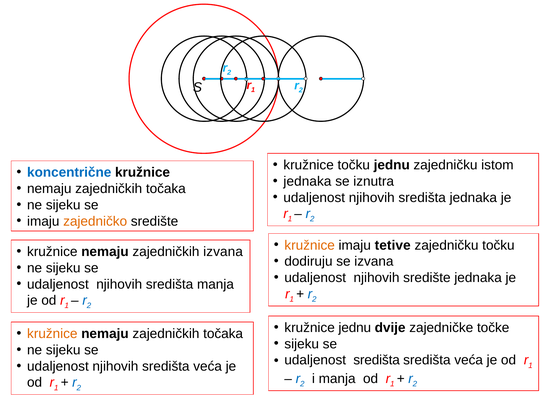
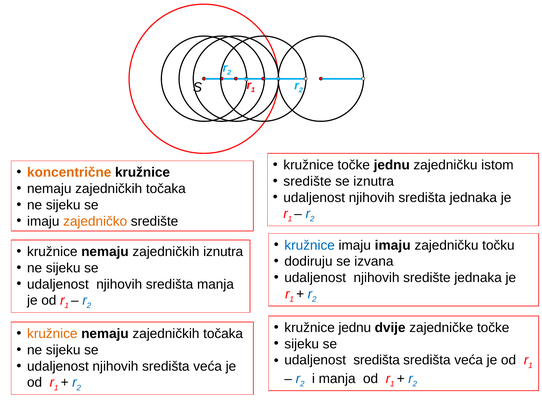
kružnice točku: točku -> točke (354, 165)
koncentrične colour: blue -> orange (69, 173)
jednaka: jednaka -> središte (307, 182)
kružnice colour: orange -> blue (310, 246)
imaju tetive: tetive -> imaju (393, 246)
zajedničkih izvana: izvana -> iznutra (223, 252)
